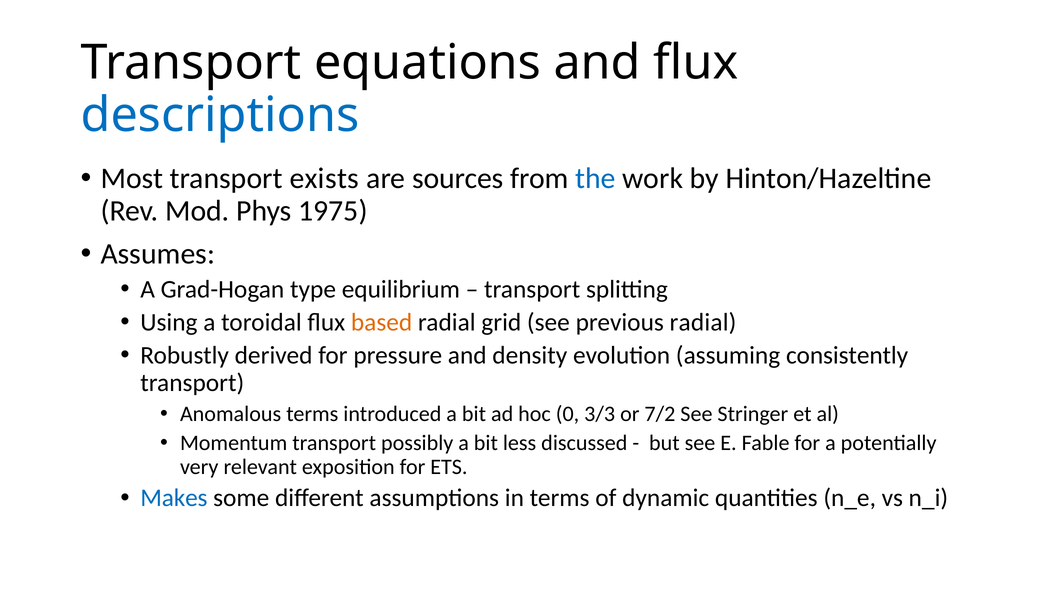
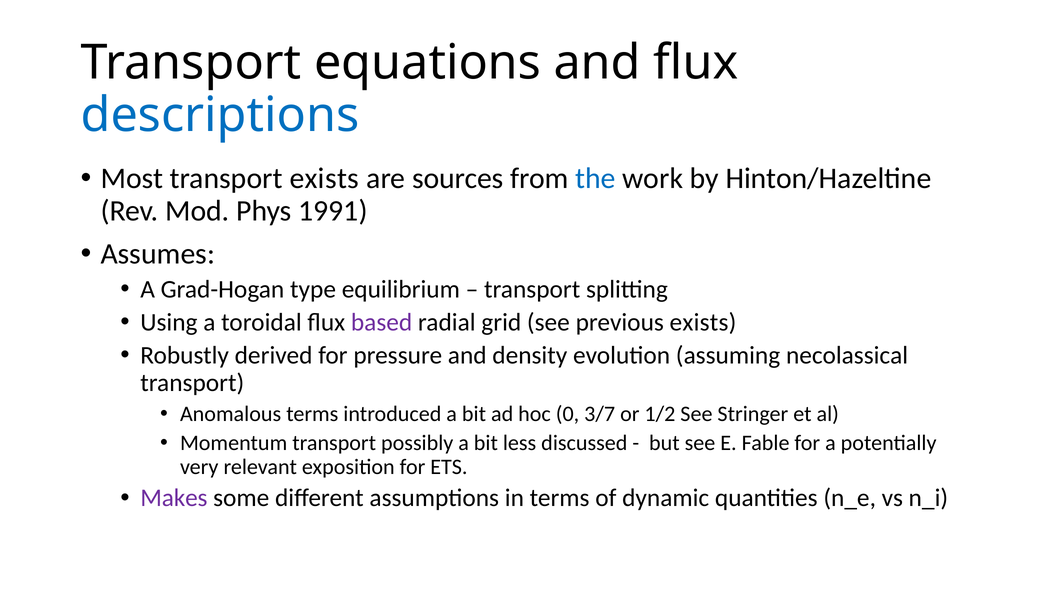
1975: 1975 -> 1991 (333, 211)
based colour: orange -> purple (382, 322)
previous radial: radial -> exists (703, 322)
consistently: consistently -> necolassical (847, 355)
3/3: 3/3 -> 3/7 (600, 414)
7/2: 7/2 -> 1/2 (660, 414)
Makes colour: blue -> purple (174, 498)
